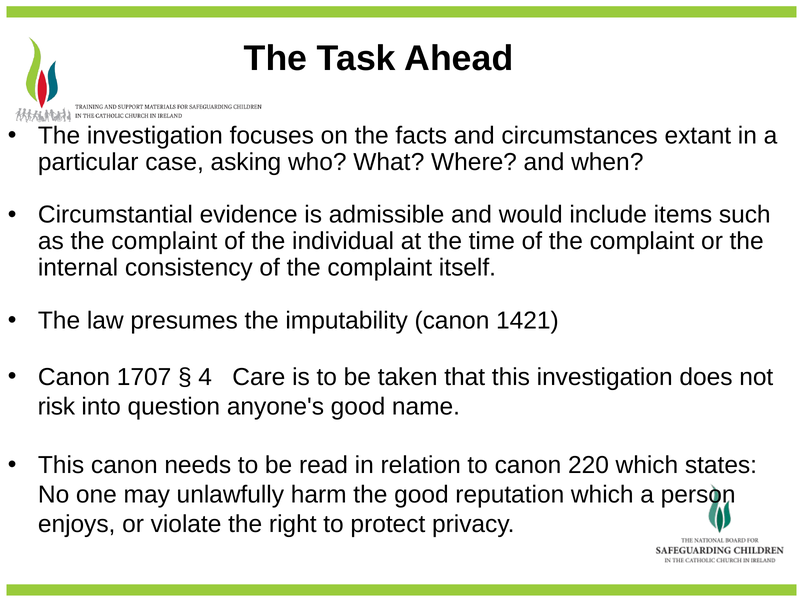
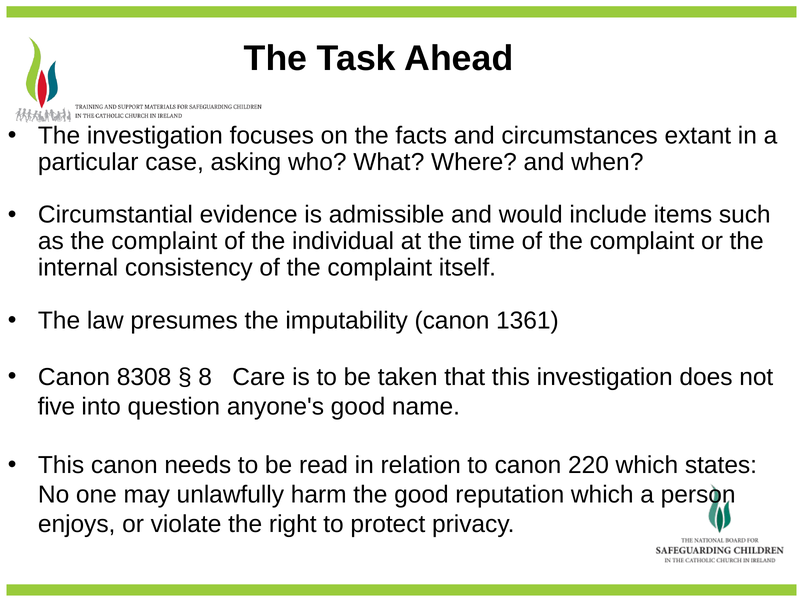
1421: 1421 -> 1361 (527, 321)
1707: 1707 -> 8308 (144, 377)
4: 4 -> 8 (205, 377)
risk: risk -> five (56, 407)
